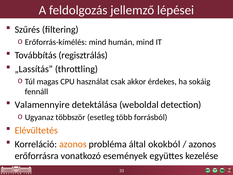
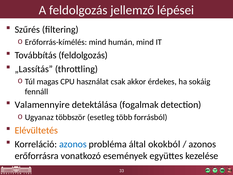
Továbbítás regisztrálás: regisztrálás -> feldolgozás (83, 55)
weboldal: weboldal -> fogalmak (139, 105)
azonos colour: orange -> blue (73, 144)
